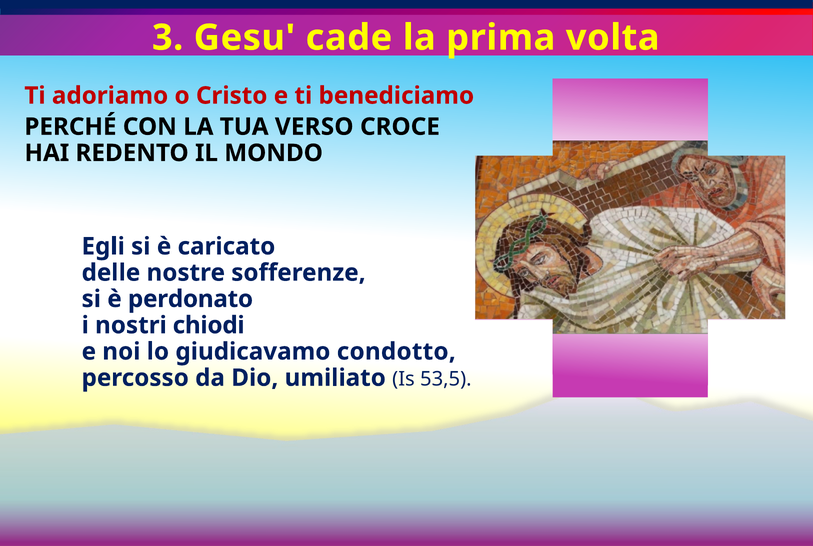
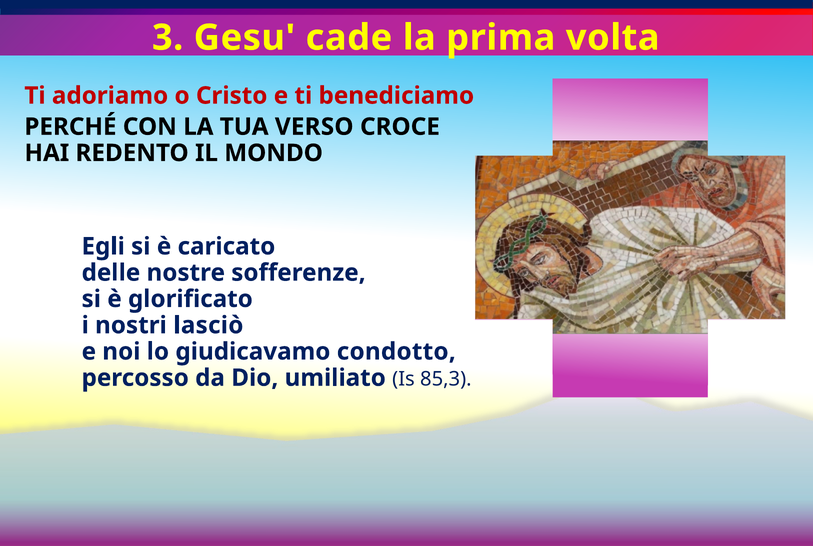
perdonato: perdonato -> glorificato (190, 299)
chiodi: chiodi -> lasciò (208, 325)
53,5: 53,5 -> 85,3 (446, 379)
